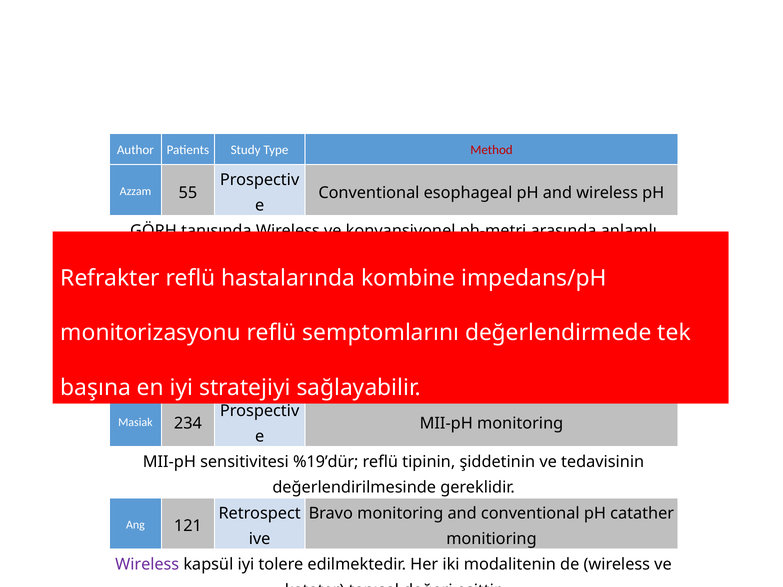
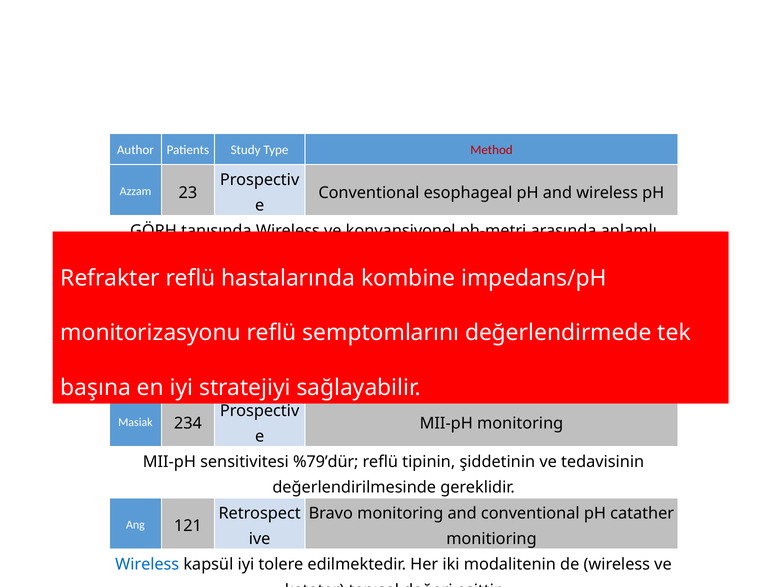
55: 55 -> 23 (188, 193)
%19’dür: %19’dür -> %79’dür (326, 462)
Wireless colour: purple -> blue (147, 565)
